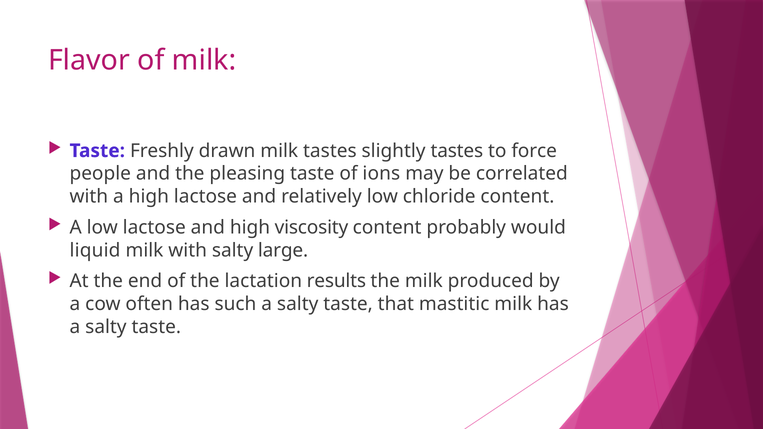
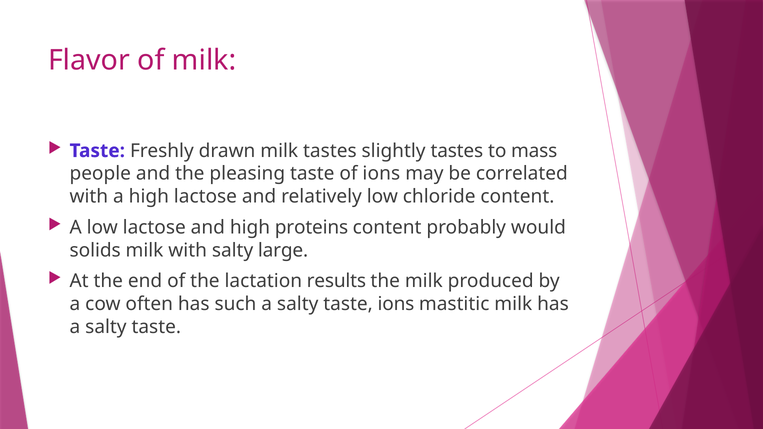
force: force -> mass (534, 151)
viscosity: viscosity -> proteins (311, 227)
liquid: liquid -> solids (95, 250)
taste that: that -> ions (396, 304)
